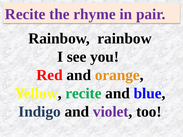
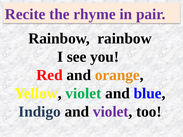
Yellow recite: recite -> violet (83, 93)
